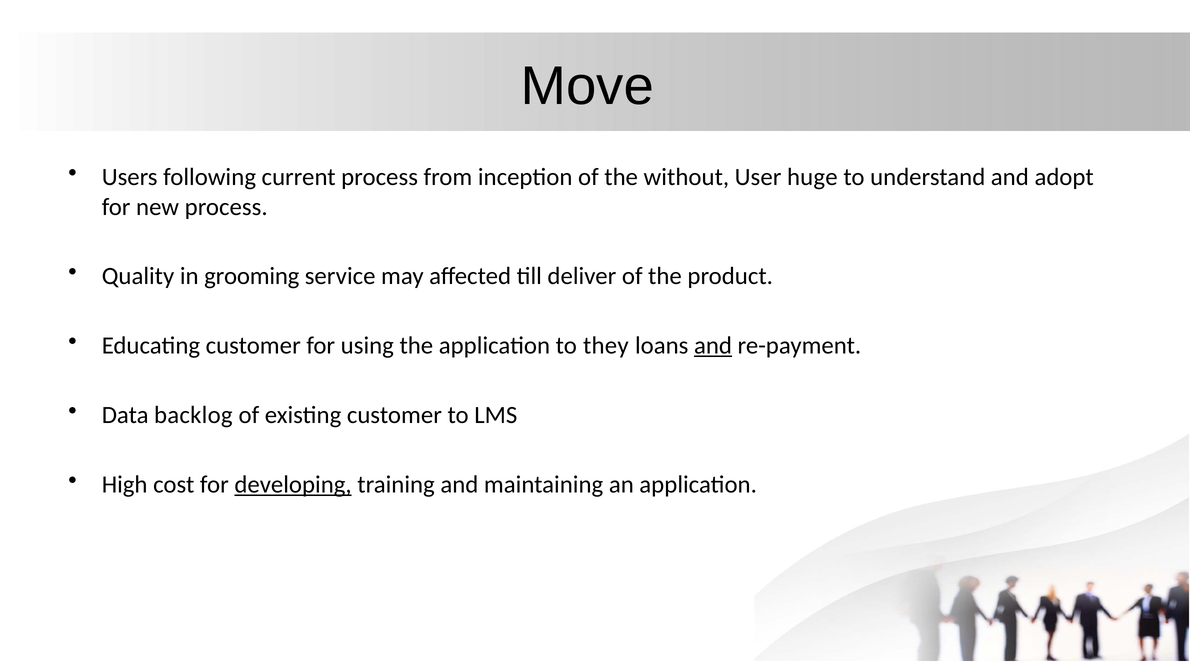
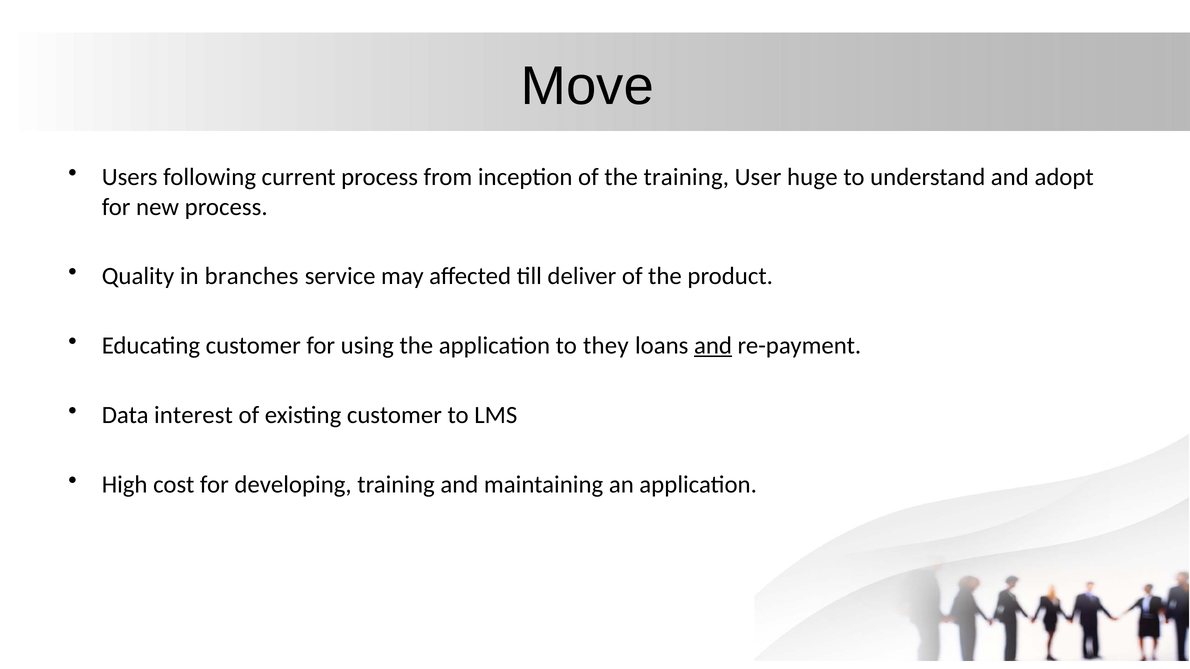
the without: without -> training (686, 177)
grooming: grooming -> branches (252, 276)
backlog: backlog -> interest (193, 415)
developing underline: present -> none (293, 485)
